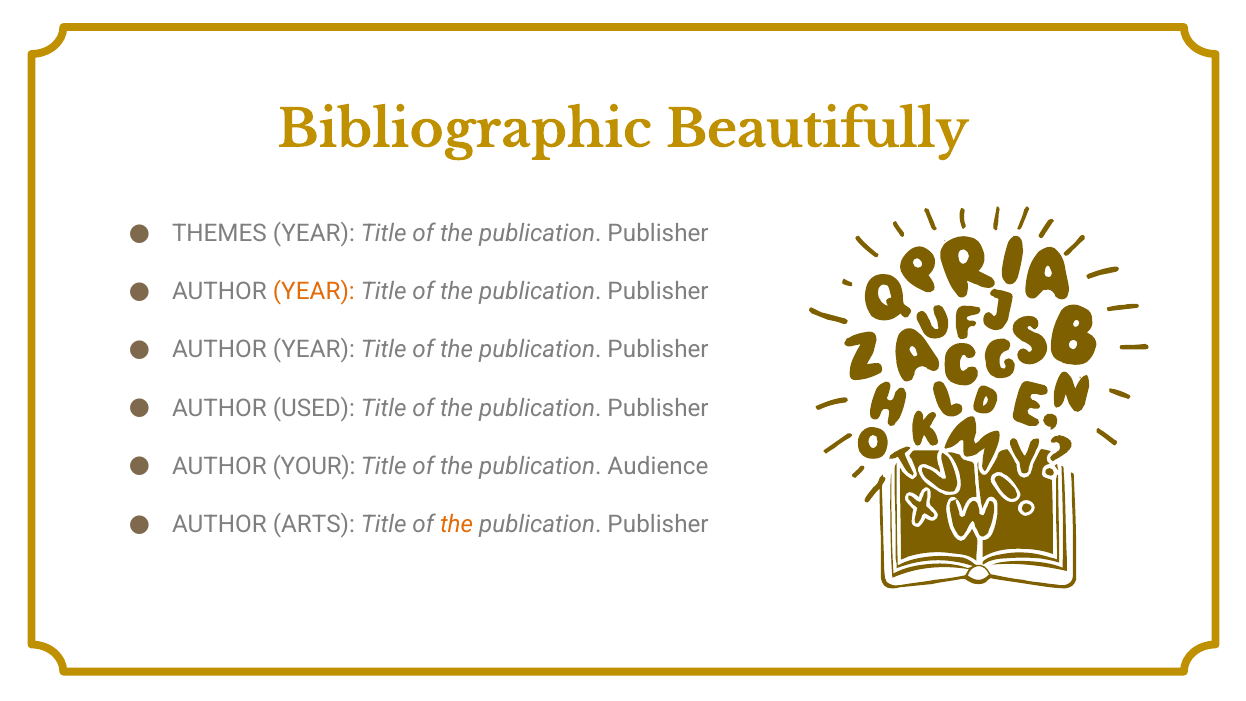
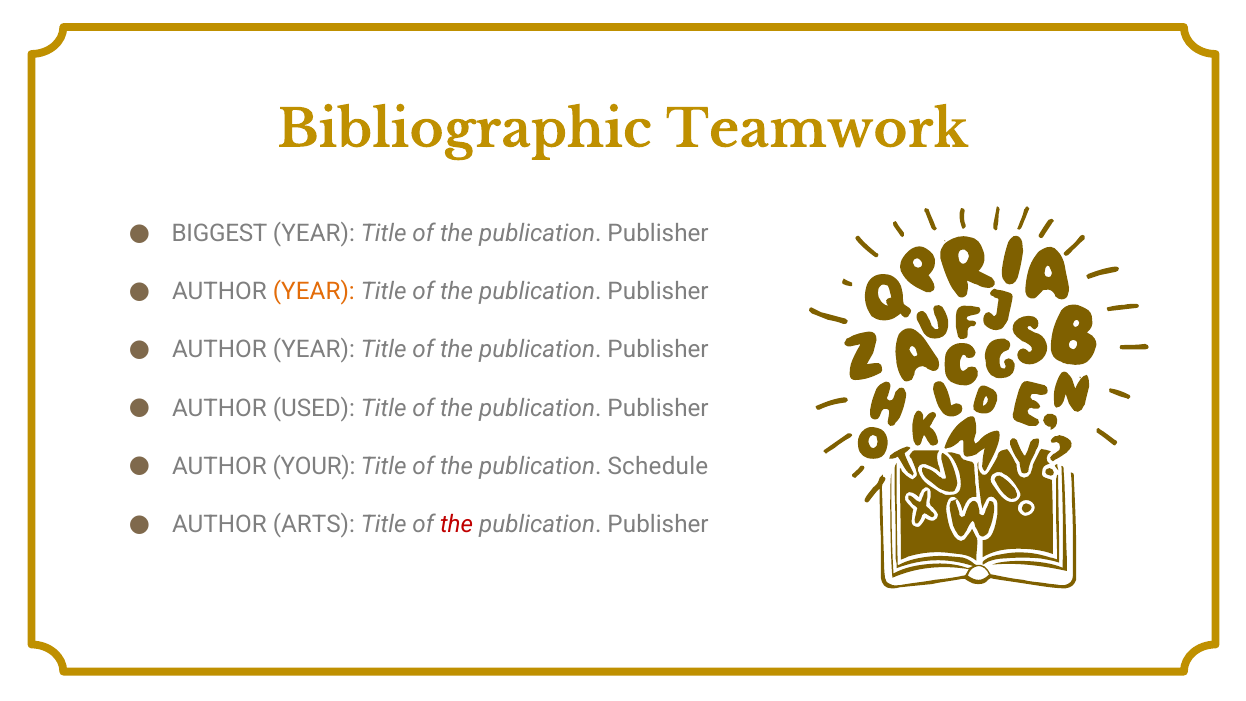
Beautifully: Beautifully -> Teamwork (817, 130)
THEMES: THEMES -> BIGGEST (219, 233)
Audience: Audience -> Schedule (658, 466)
the colour: orange -> red (457, 524)
